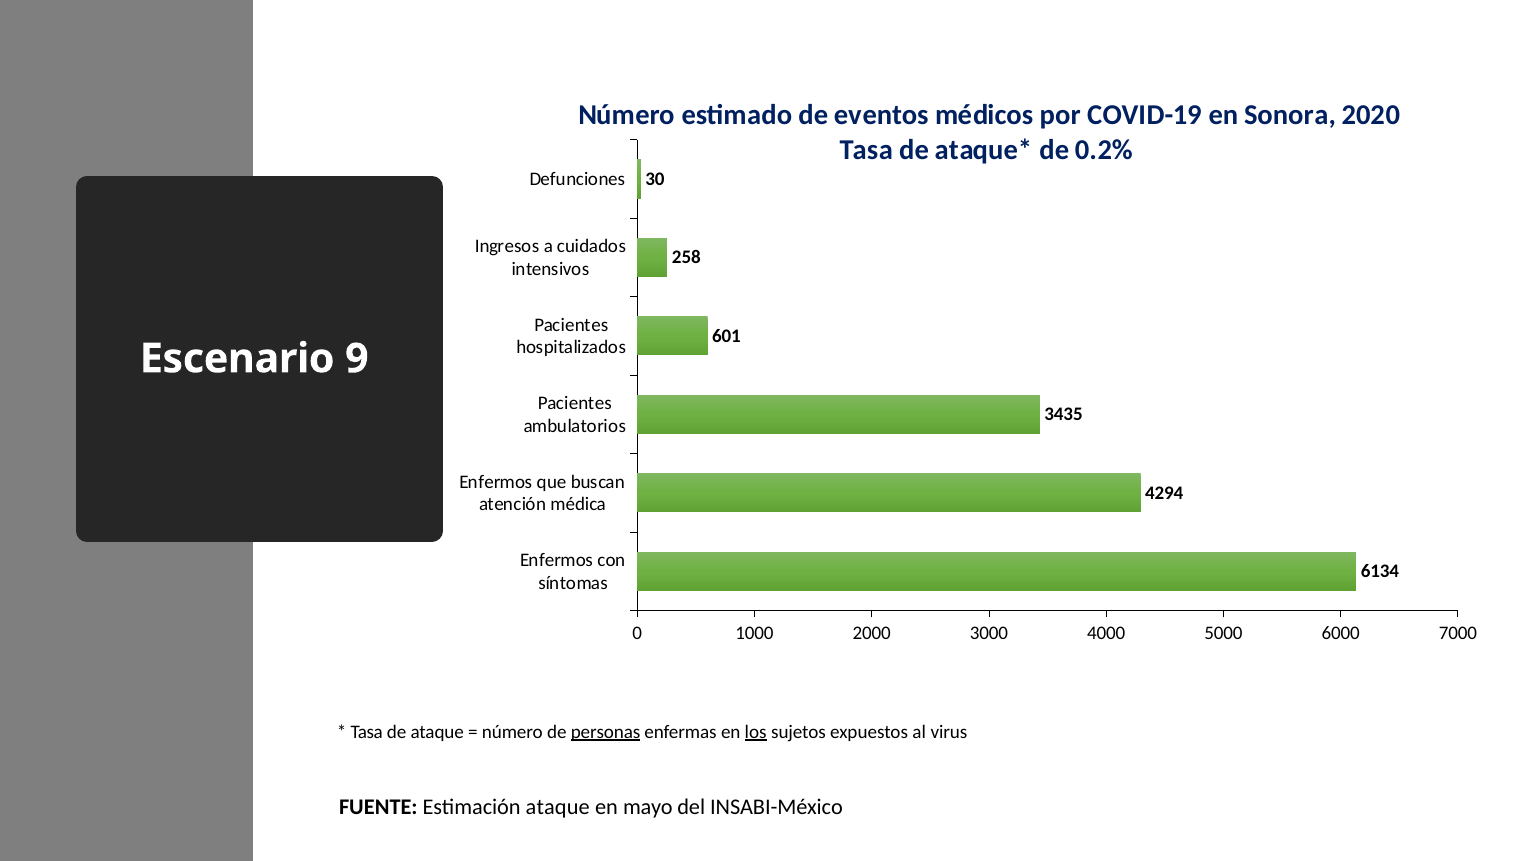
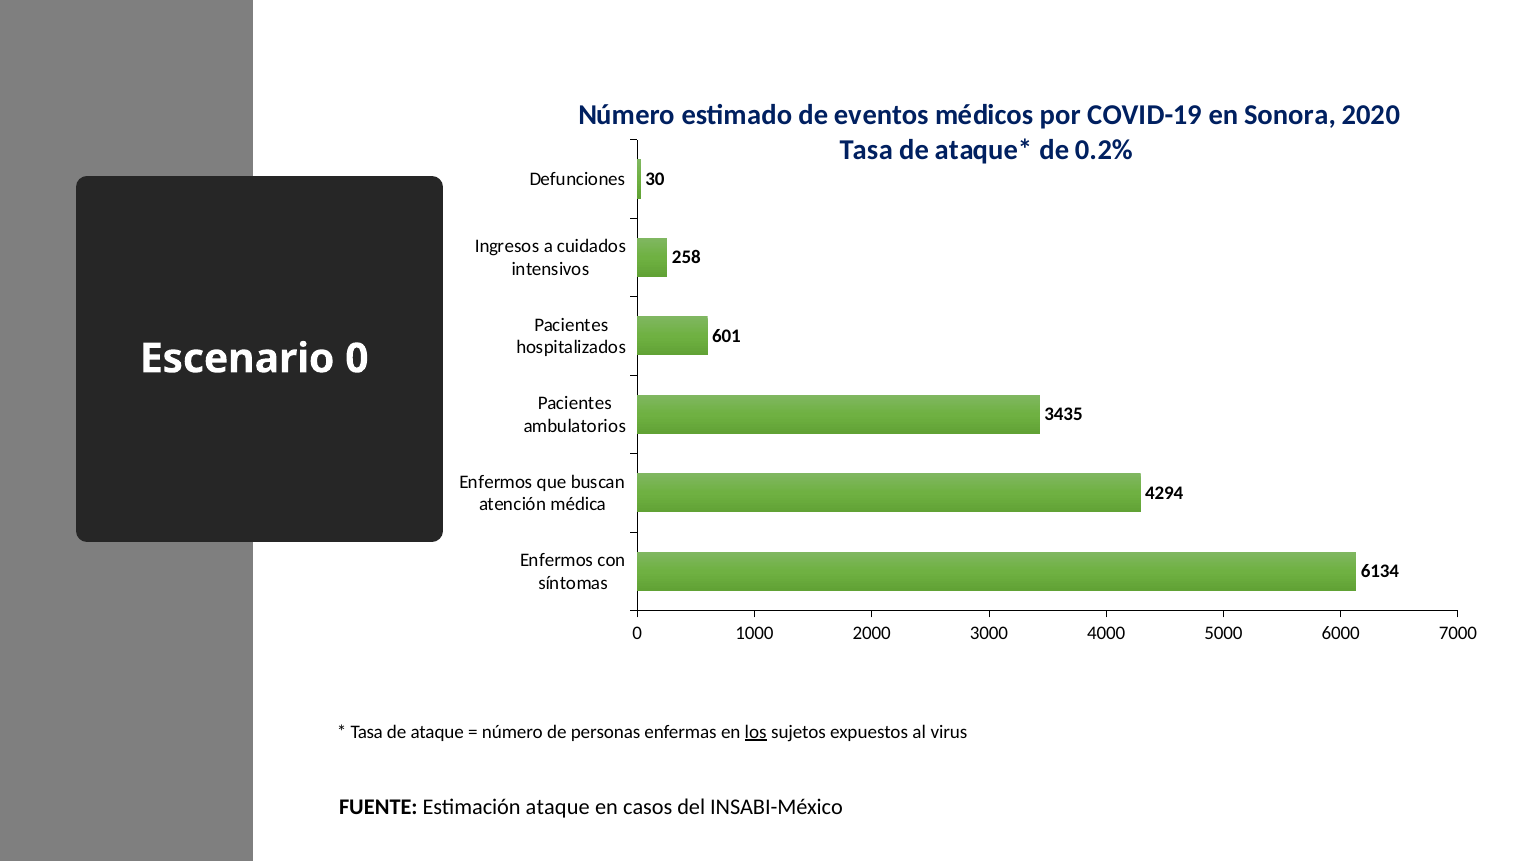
Escenario 9: 9 -> 0 (357, 359)
personas underline: present -> none (606, 732)
mayo: mayo -> casos (648, 808)
